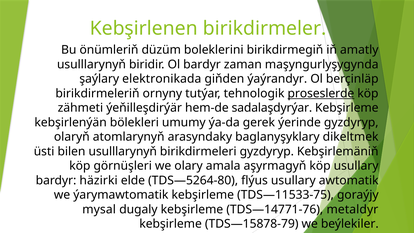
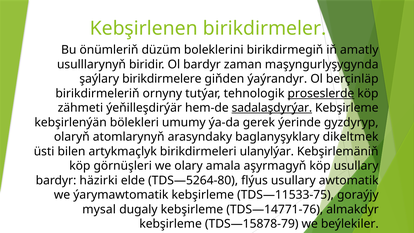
elektronikada: elektronikada -> birikdirmelere (162, 79)
sadalaşdyrýar underline: none -> present (272, 108)
bilen usulllarynyň: usulllarynyň -> artykmaçlyk (123, 151)
birikdirmeleri gyzdyryp: gyzdyryp -> ulanylýar (267, 151)
metaldyr: metaldyr -> almakdyr (352, 209)
